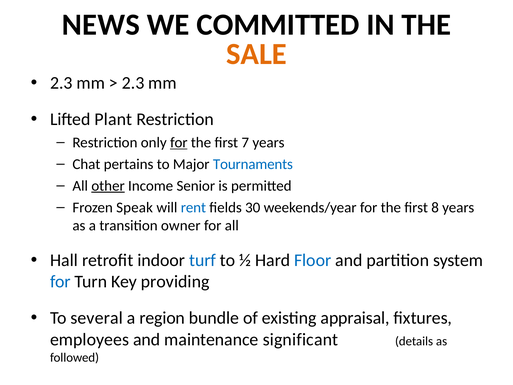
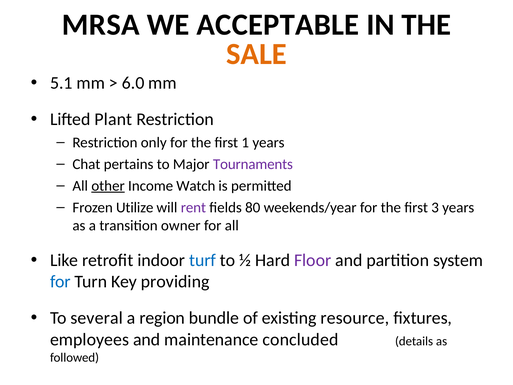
NEWS: NEWS -> MRSA (101, 25)
COMMITTED: COMMITTED -> ACCEPTABLE (278, 25)
2.3: 2.3 -> 5.1 (61, 83)
2.3: 2.3 -> 6.0 (133, 83)
for underline: present -> none (179, 142)
7: 7 -> 1 (245, 142)
Tournaments colour: blue -> purple (253, 164)
Senior: Senior -> Watch (196, 186)
Speak: Speak -> Utilize (135, 207)
rent colour: blue -> purple (193, 207)
30: 30 -> 80 (253, 207)
8: 8 -> 3 (435, 207)
Hall: Hall -> Like (64, 260)
Floor colour: blue -> purple (313, 260)
appraisal: appraisal -> resource (355, 318)
significant: significant -> concluded (300, 339)
